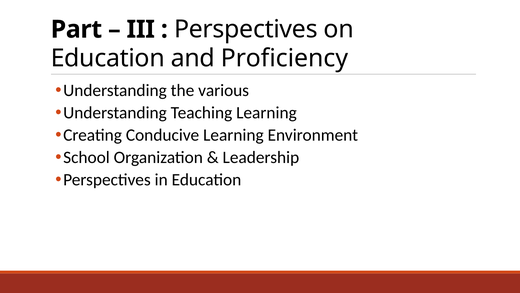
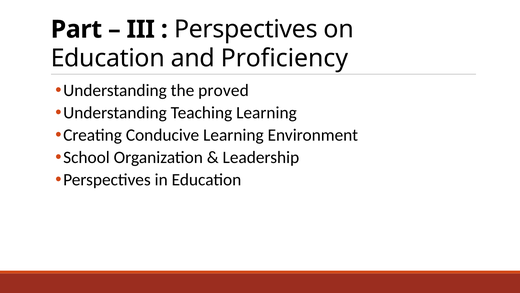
various: various -> proved (223, 90)
